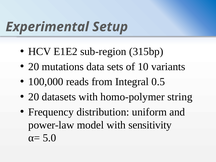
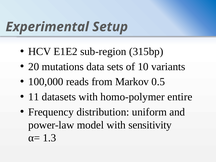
Integral: Integral -> Markov (132, 82)
20: 20 -> 11 (34, 97)
string: string -> entire (180, 97)
5.0: 5.0 -> 1.3 (49, 138)
